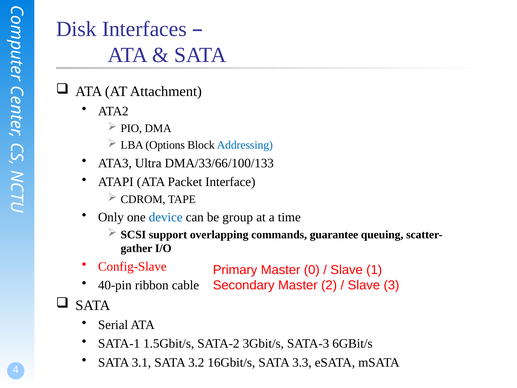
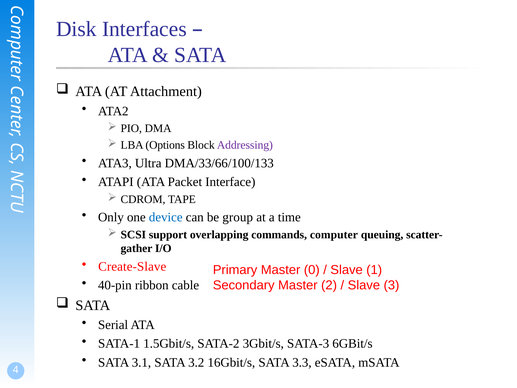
Addressing colour: blue -> purple (245, 145)
guarantee: guarantee -> computer (334, 235)
Config-Slave: Config-Slave -> Create-Slave (132, 266)
